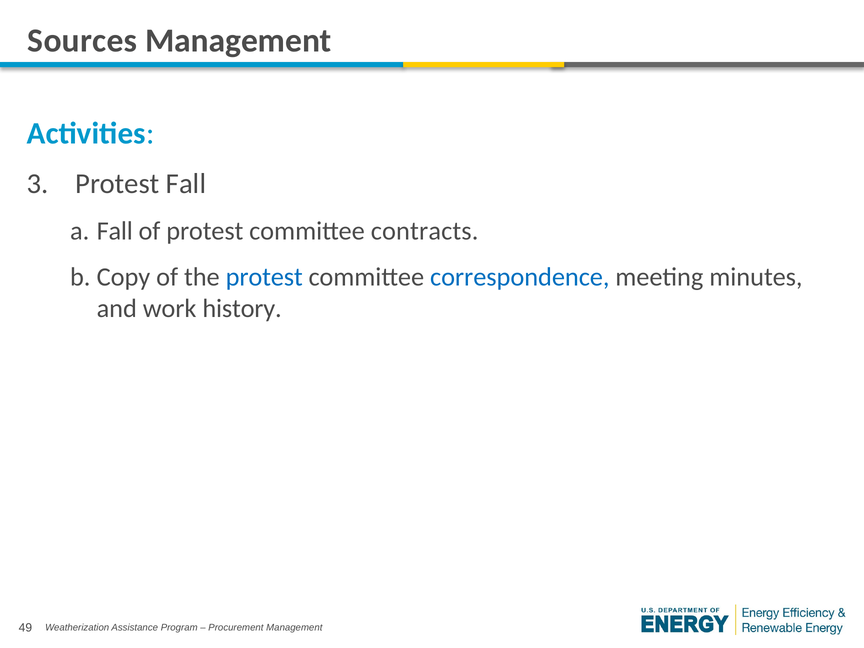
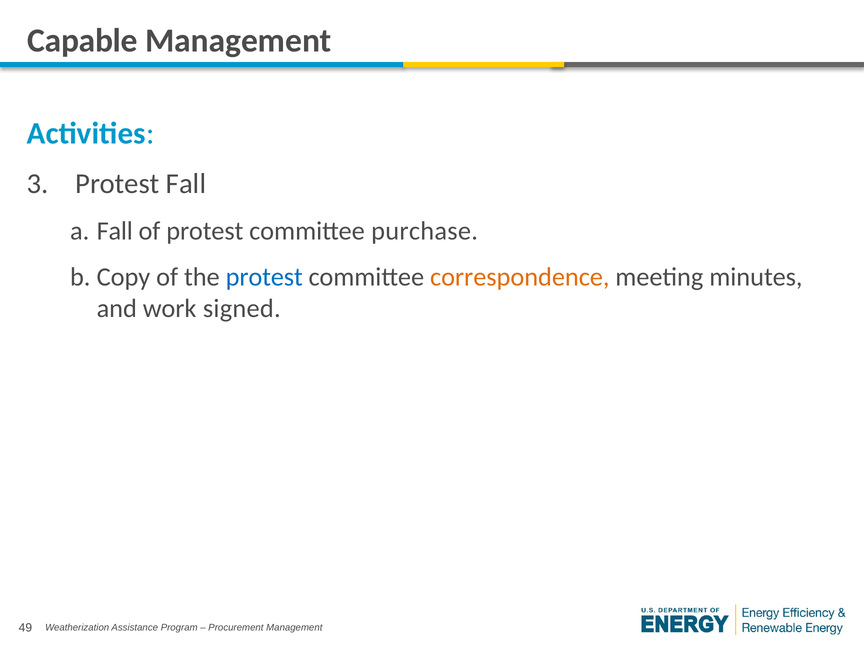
Sources: Sources -> Capable (83, 41)
contracts: contracts -> purchase (425, 231)
correspondence colour: blue -> orange (520, 277)
history: history -> signed (242, 309)
